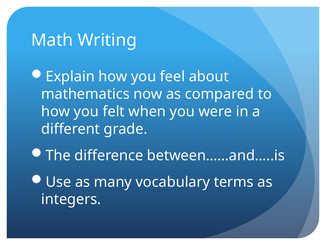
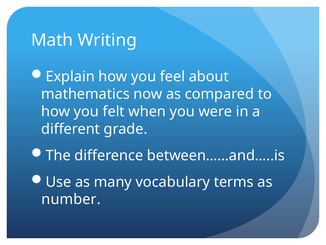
integers: integers -> number (71, 199)
